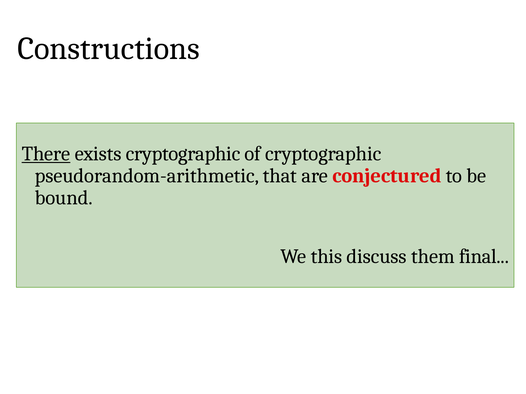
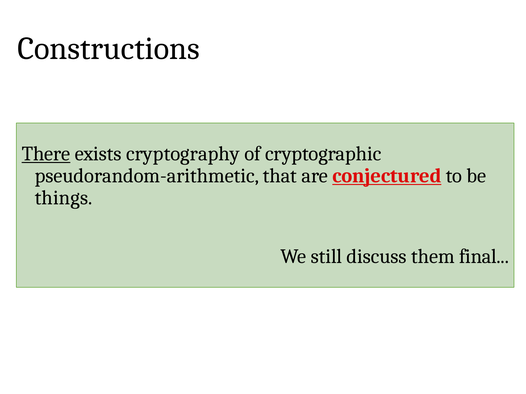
exists cryptographic: cryptographic -> cryptography (183, 154)
conjectured underline: none -> present (387, 176)
bound: bound -> things (64, 198)
this: this -> still (326, 257)
